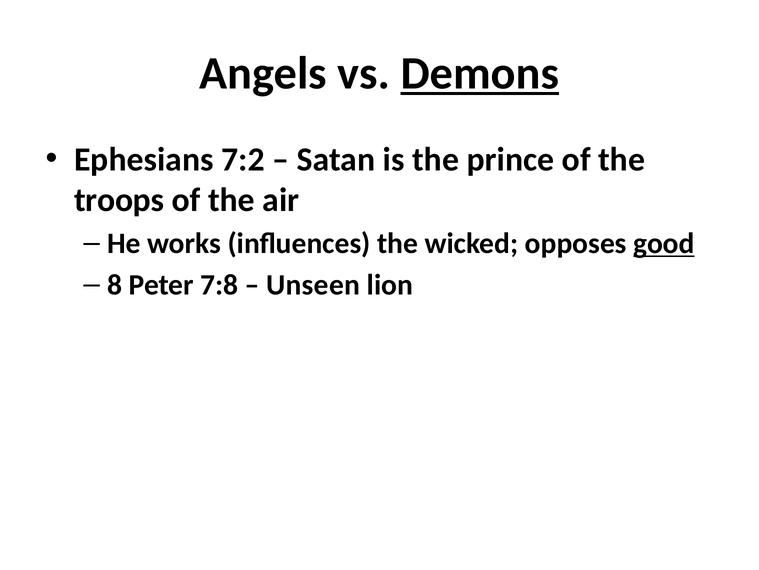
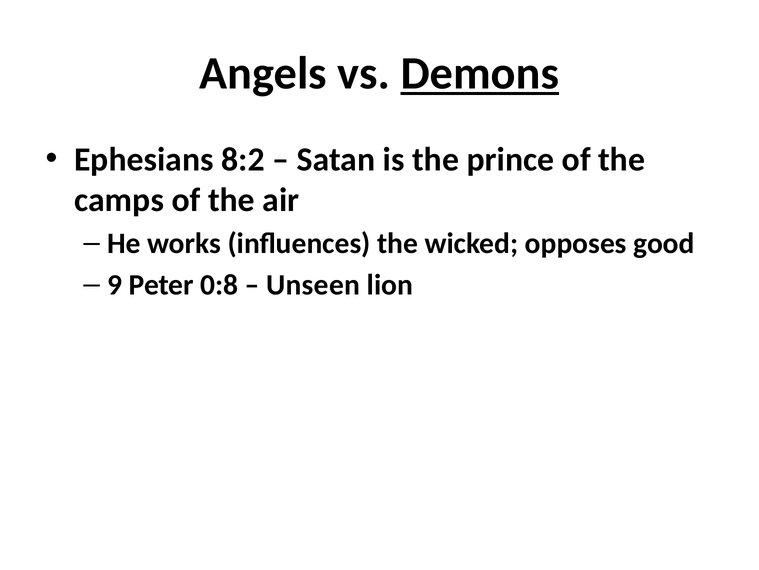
7:2: 7:2 -> 8:2 (243, 159)
troops: troops -> camps (119, 200)
good underline: present -> none (664, 243)
8: 8 -> 9 (115, 285)
7:8: 7:8 -> 0:8 (219, 285)
